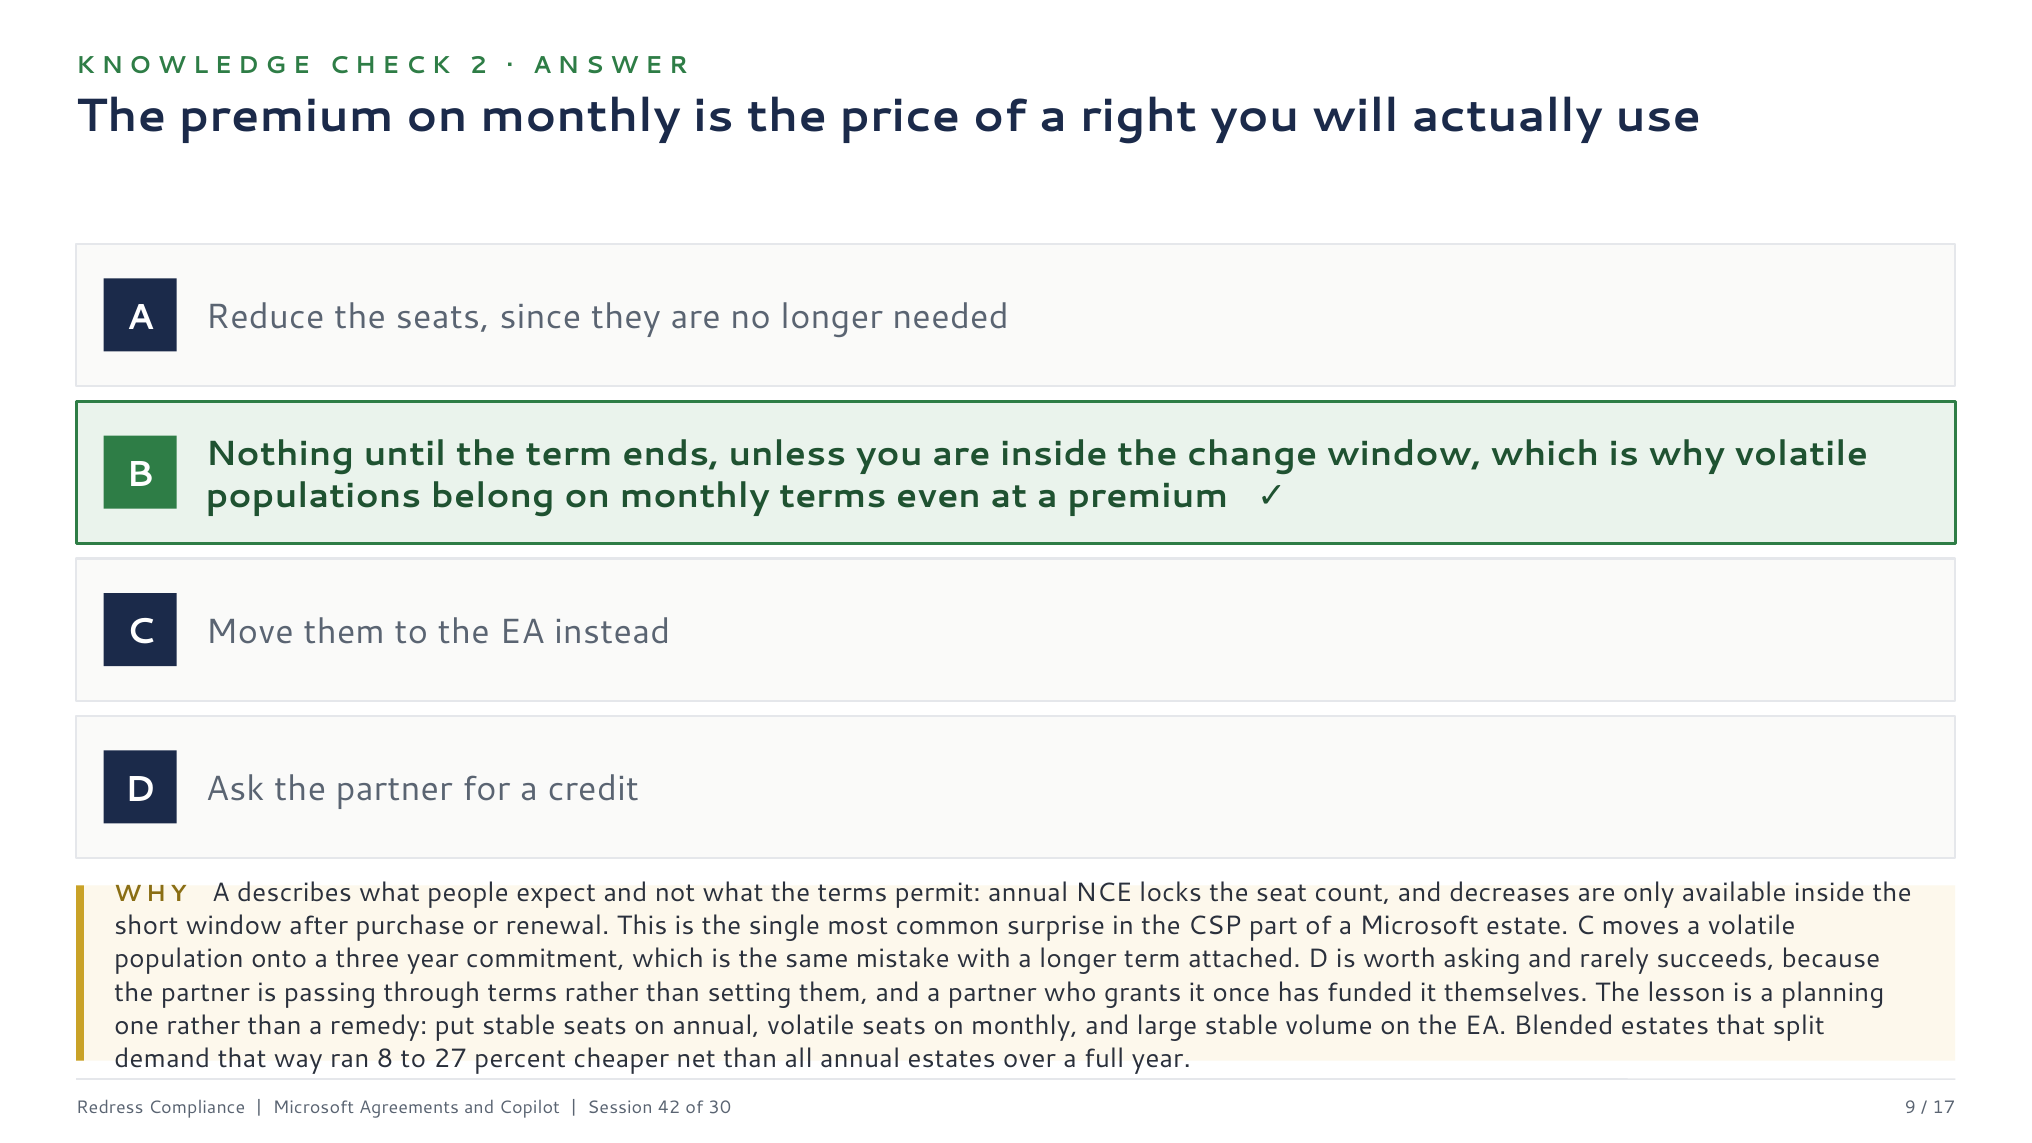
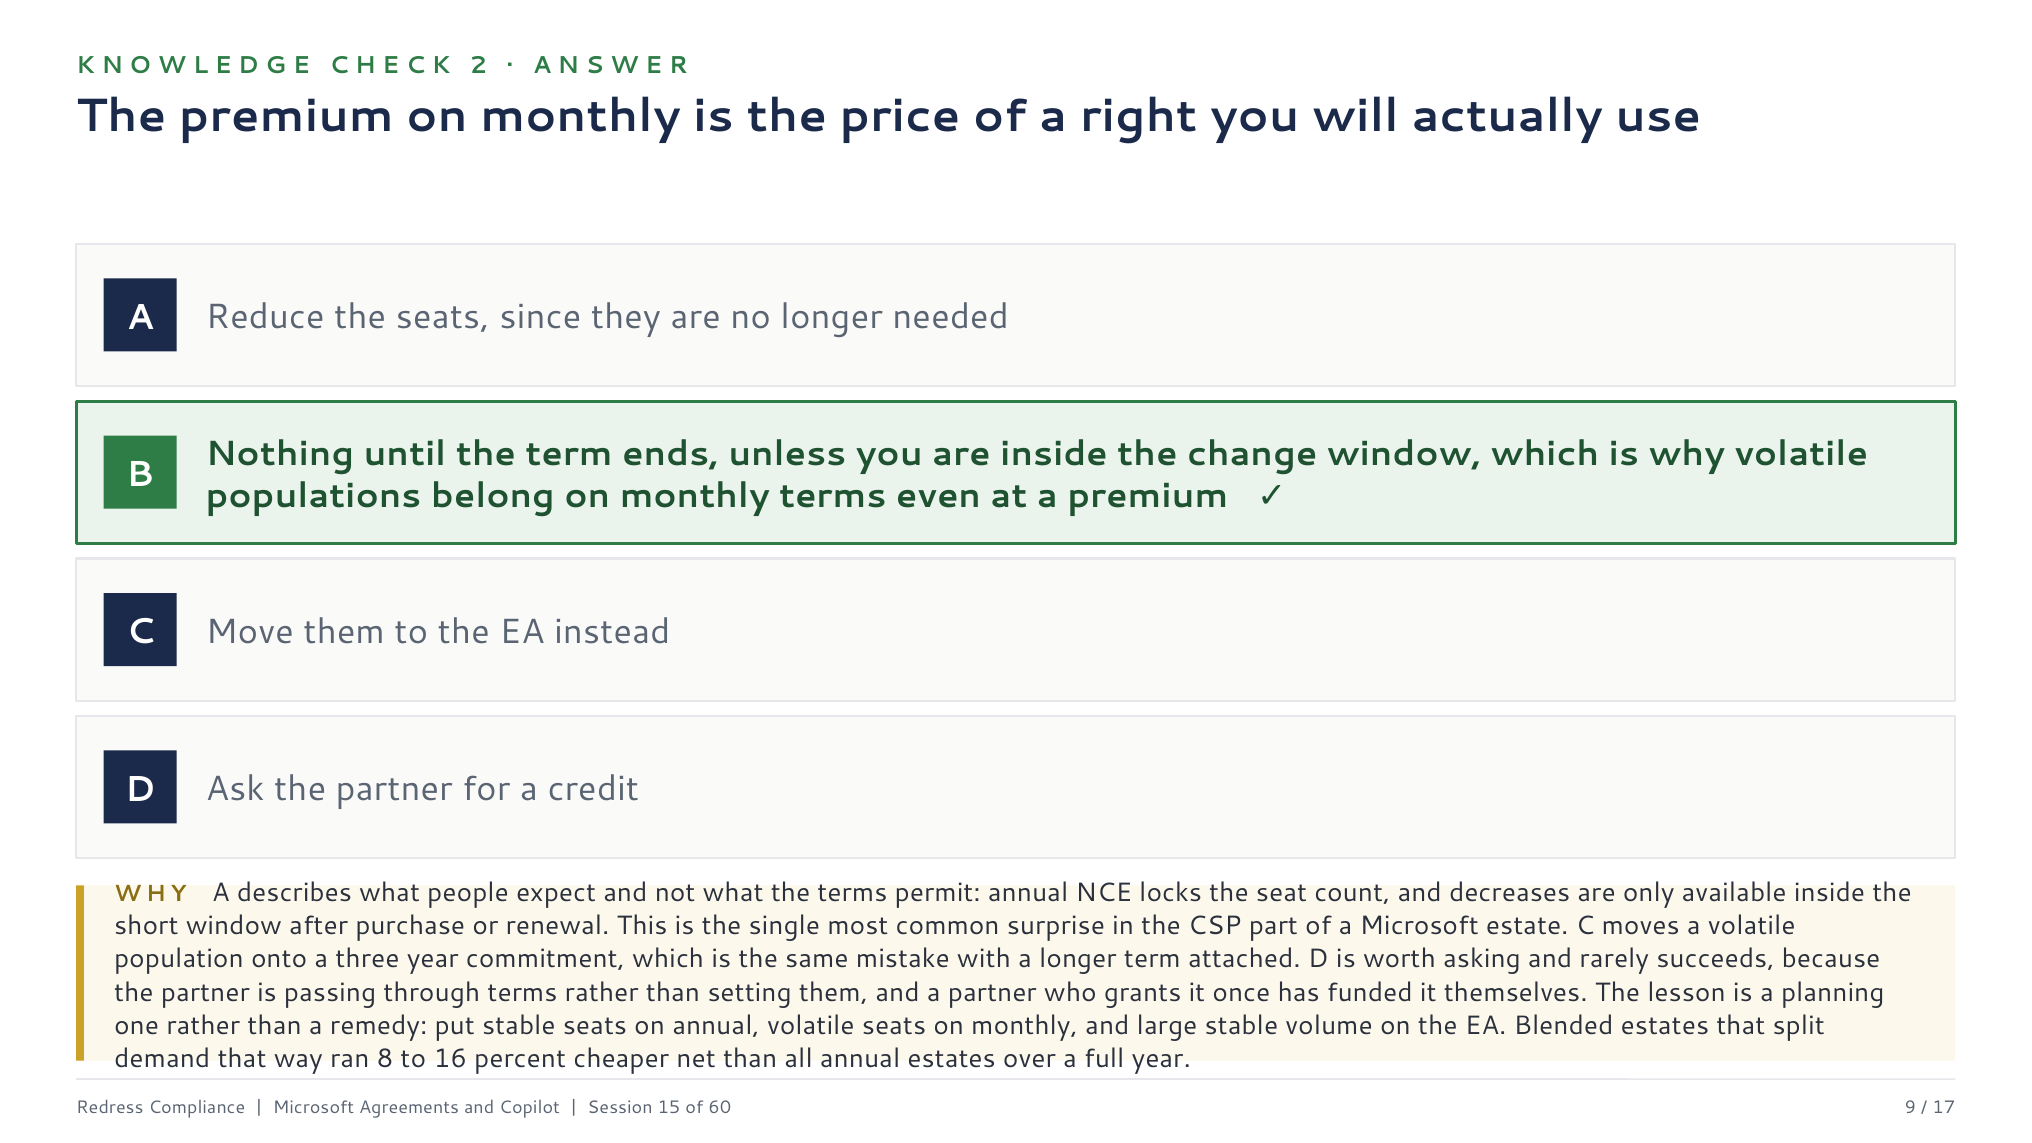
27: 27 -> 16 (450, 1059)
42: 42 -> 15 (669, 1108)
30: 30 -> 60 (720, 1108)
